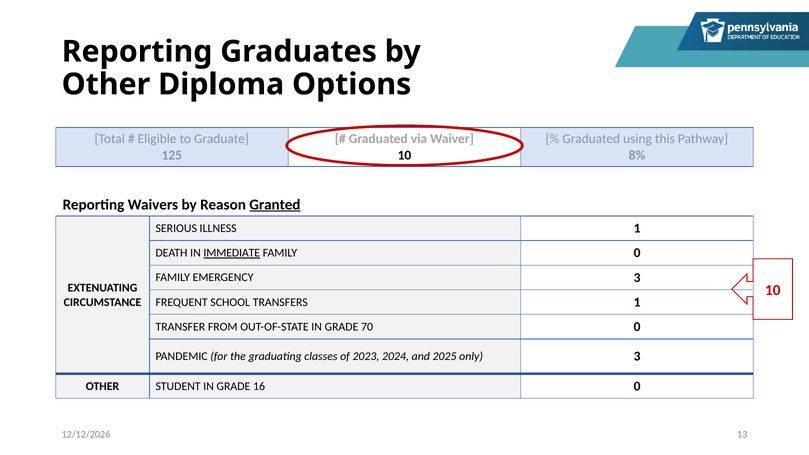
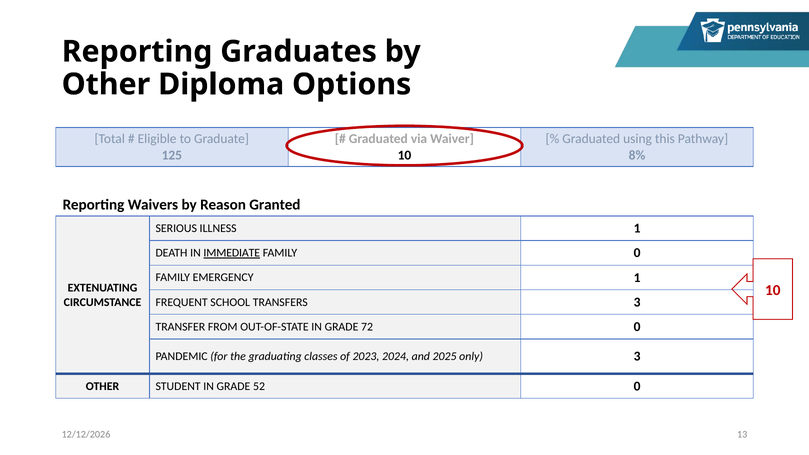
Granted underline: present -> none (275, 205)
EMERGENCY 3: 3 -> 1 (637, 278)
TRANSFERS 1: 1 -> 3 (637, 302)
70: 70 -> 72 (367, 327)
16: 16 -> 52 (259, 386)
